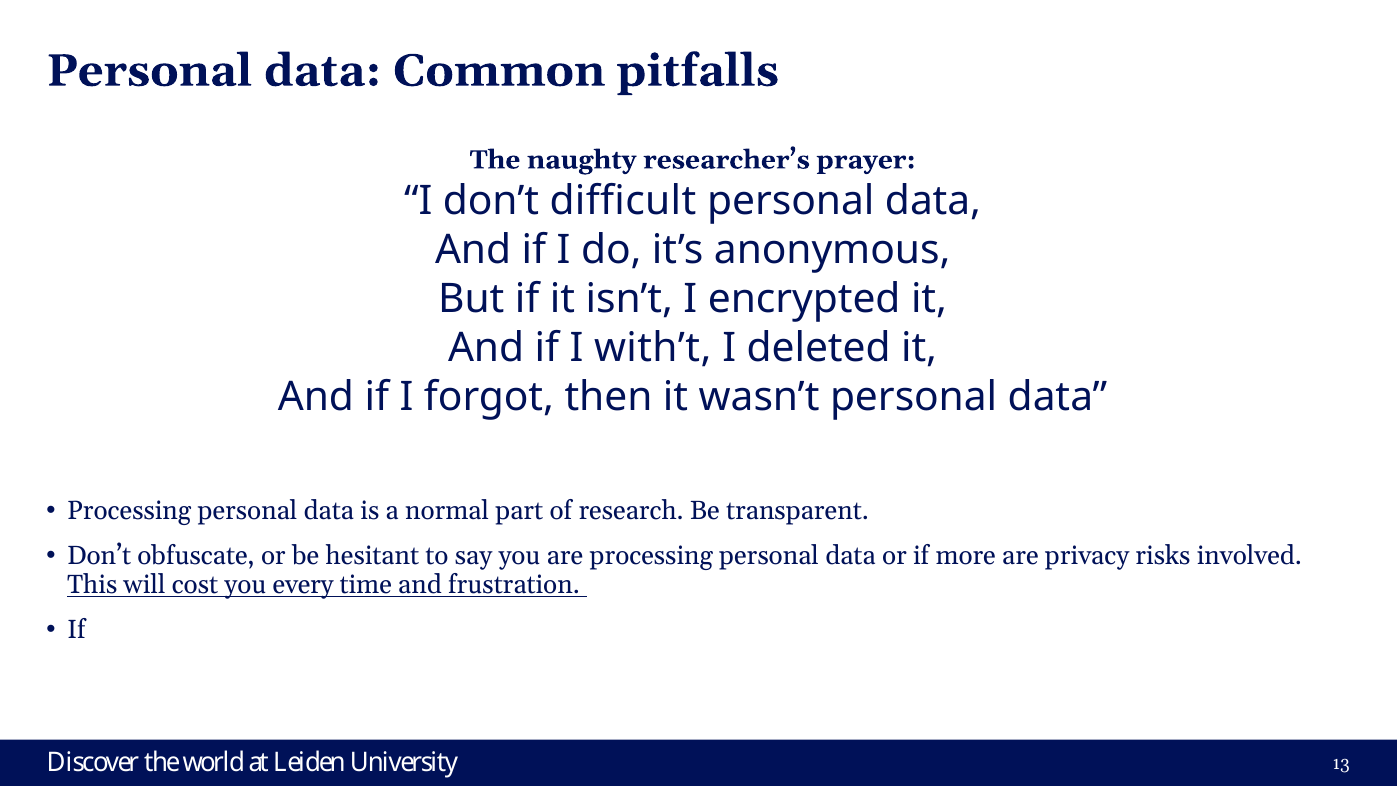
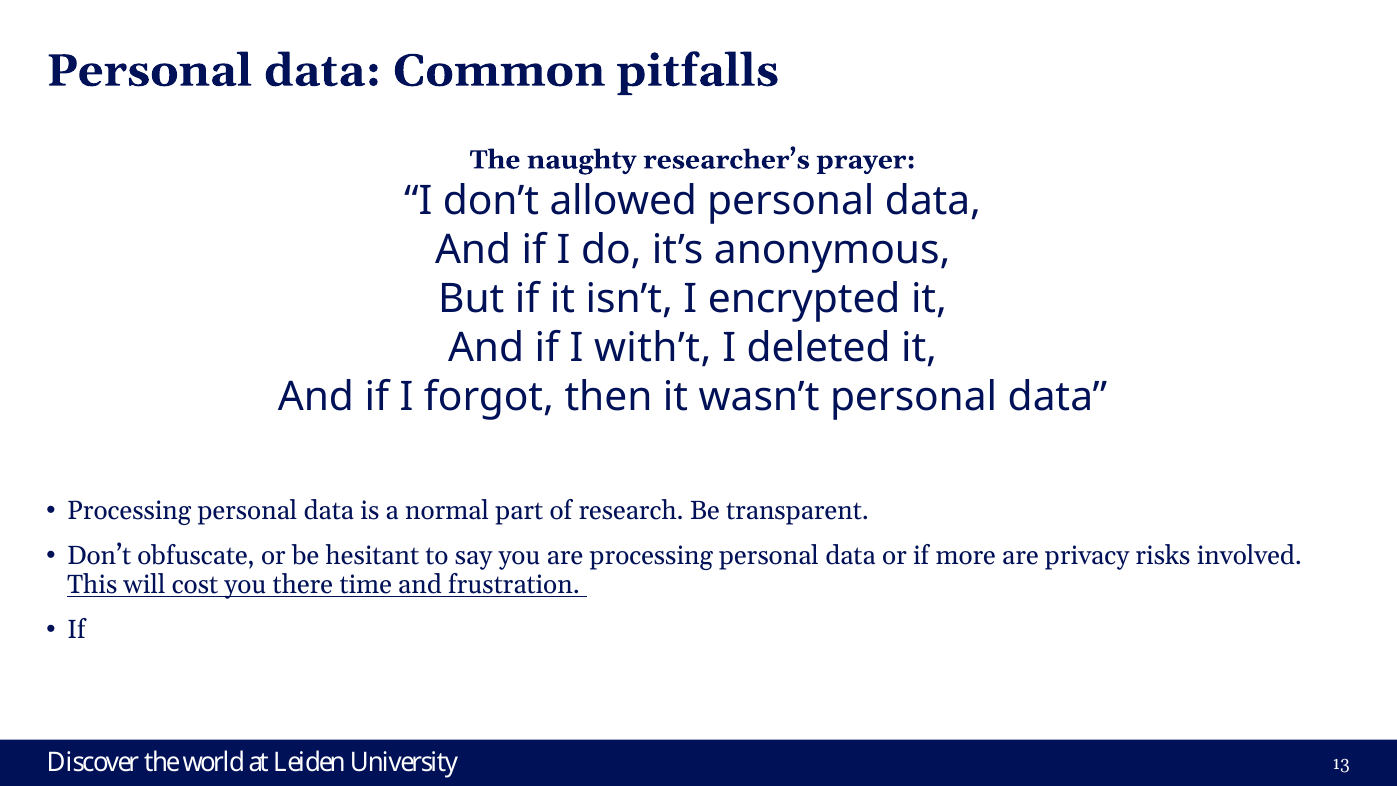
difficult: difficult -> allowed (623, 201)
every: every -> there (303, 584)
